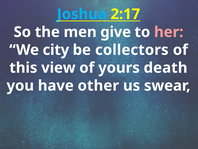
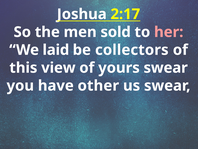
Joshua colour: light blue -> white (82, 14)
give: give -> sold (116, 32)
city: city -> laid (56, 50)
yours death: death -> swear (166, 68)
